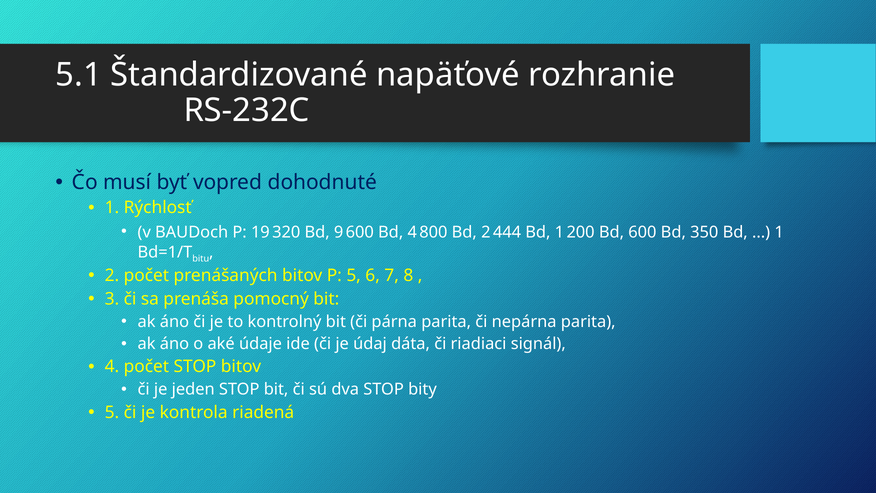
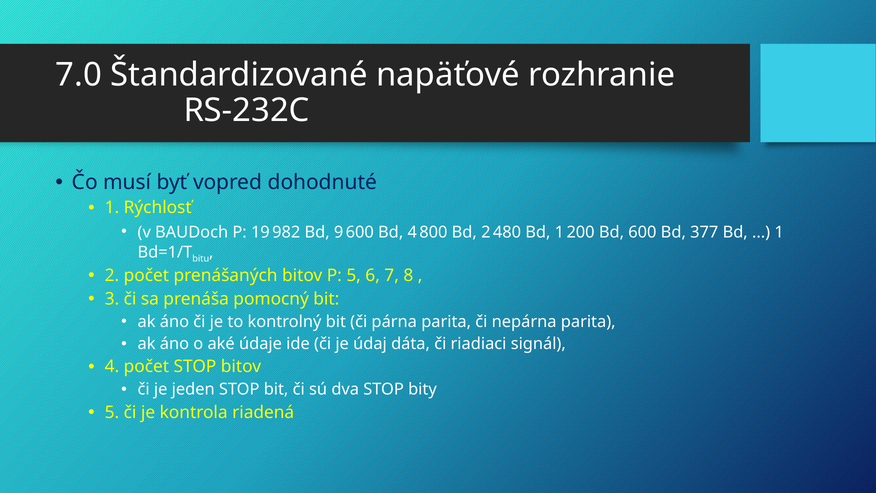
5.1: 5.1 -> 7.0 (79, 75)
320: 320 -> 982 (286, 232)
444: 444 -> 480 (507, 232)
350: 350 -> 377 (704, 232)
